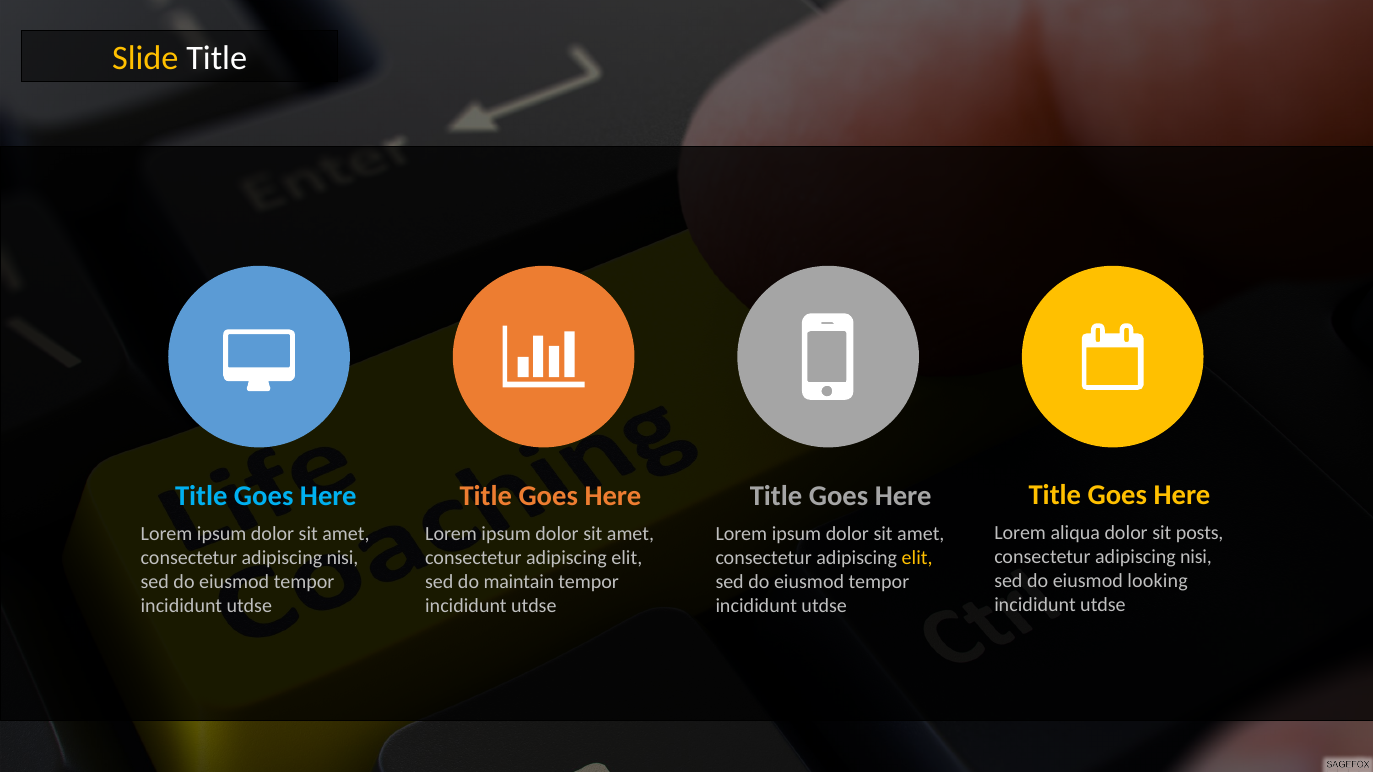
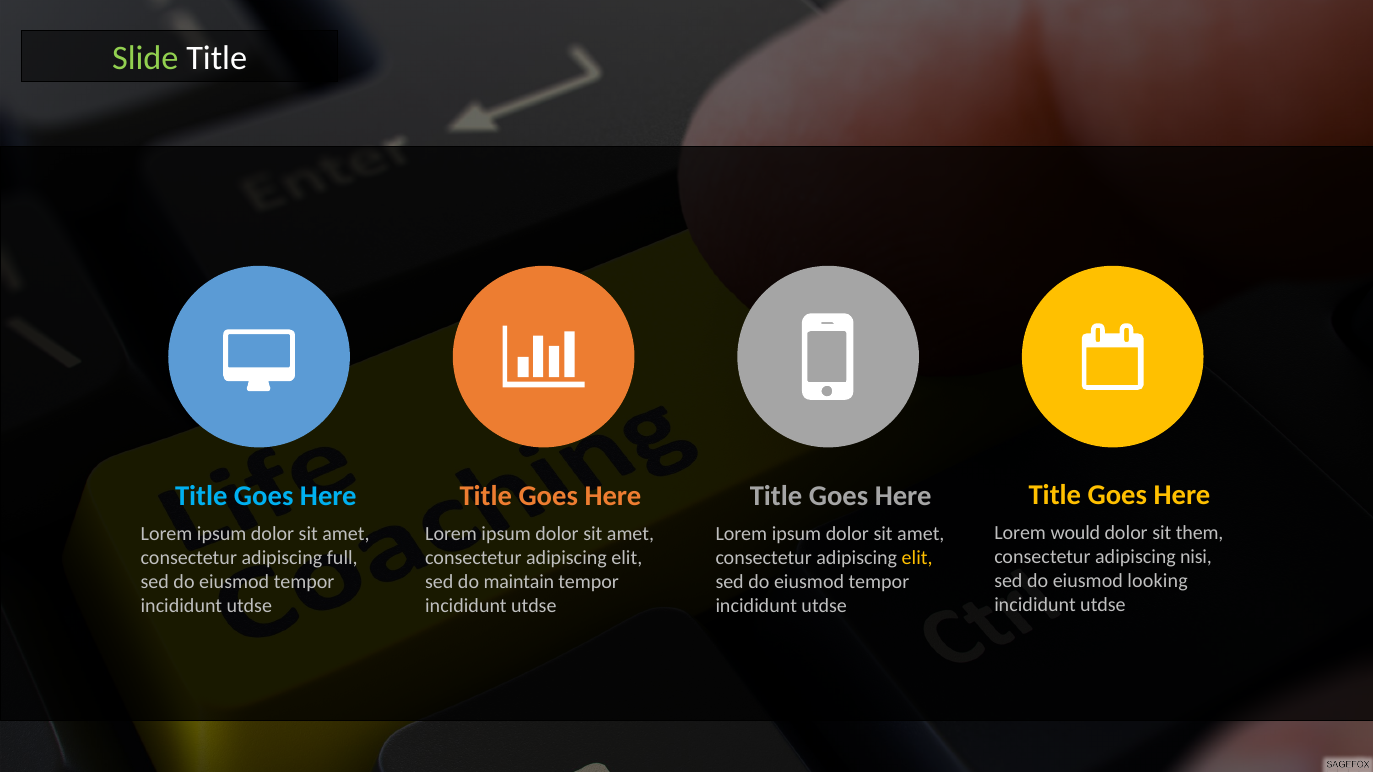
Slide colour: yellow -> light green (145, 58)
aliqua: aliqua -> would (1075, 533)
posts: posts -> them (1200, 533)
nisi: nisi -> full (342, 558)
